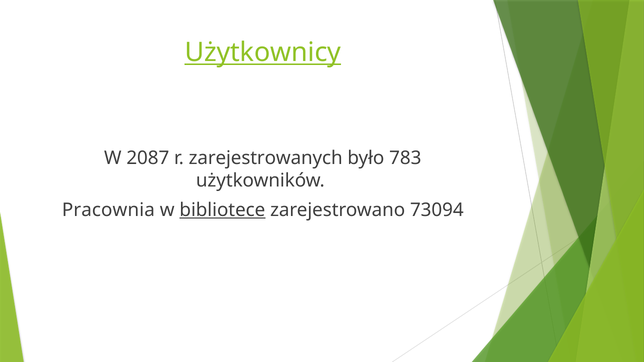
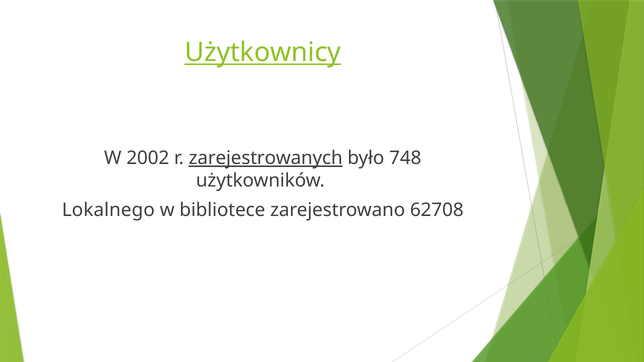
2087: 2087 -> 2002 (148, 158)
zarejestrowanych underline: none -> present (266, 158)
783: 783 -> 748 (405, 158)
Pracownia: Pracownia -> Lokalnego (108, 210)
bibliotece underline: present -> none (222, 210)
73094: 73094 -> 62708 (437, 210)
